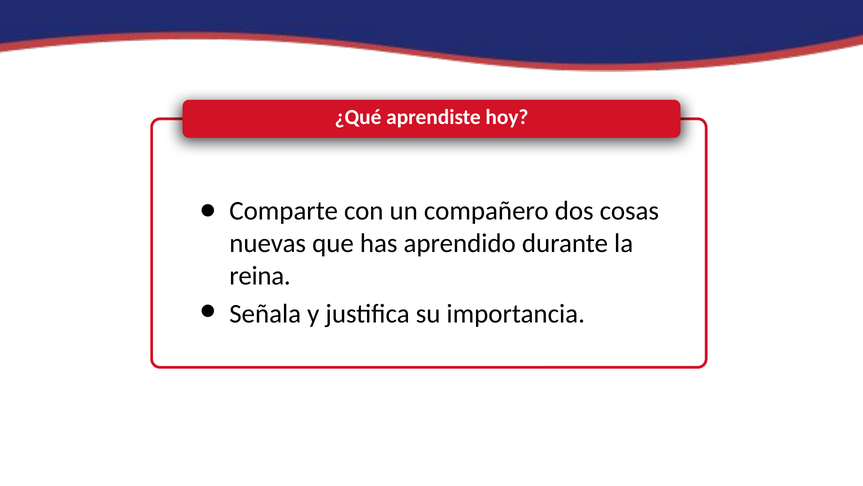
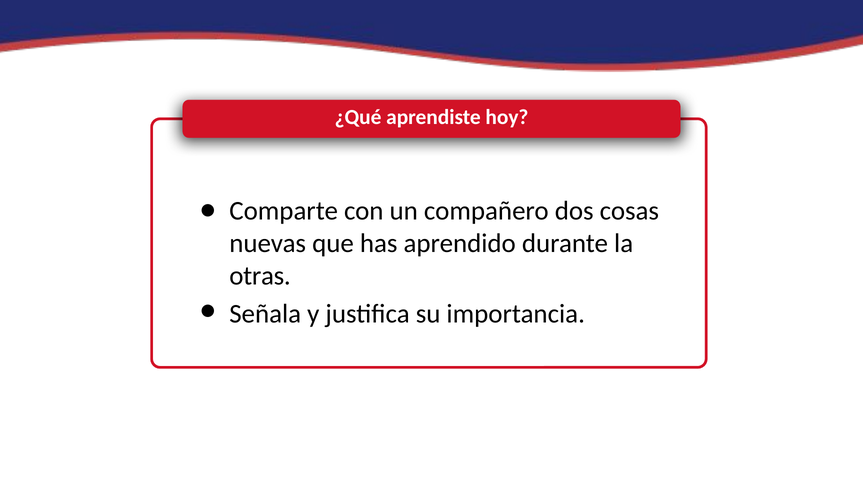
reina: reina -> otras (260, 276)
